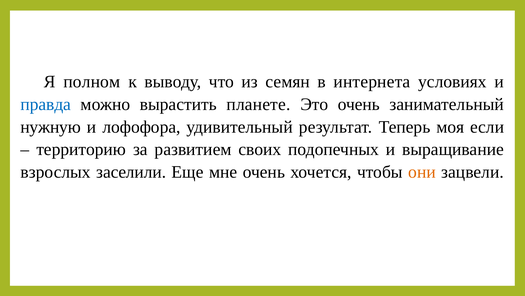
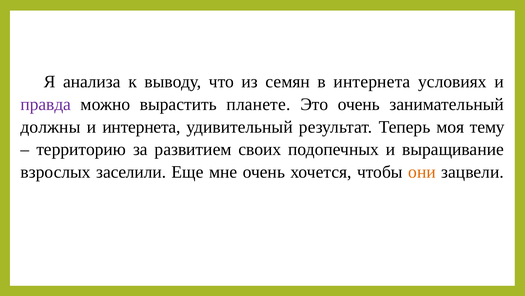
полном: полном -> анализа (92, 82)
правда colour: blue -> purple (46, 104)
нужную: нужную -> должны (51, 127)
и лофофора: лофофора -> интернета (141, 127)
если: если -> тему (487, 127)
